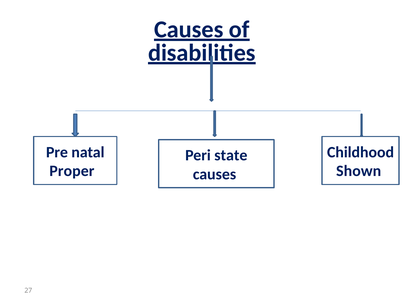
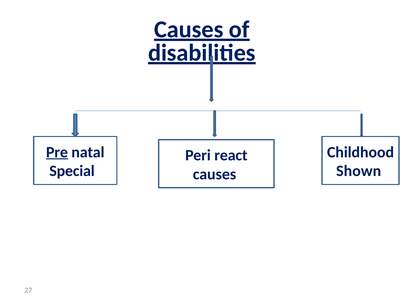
Pre underline: none -> present (57, 152)
state: state -> react (231, 155)
Proper: Proper -> Special (72, 171)
